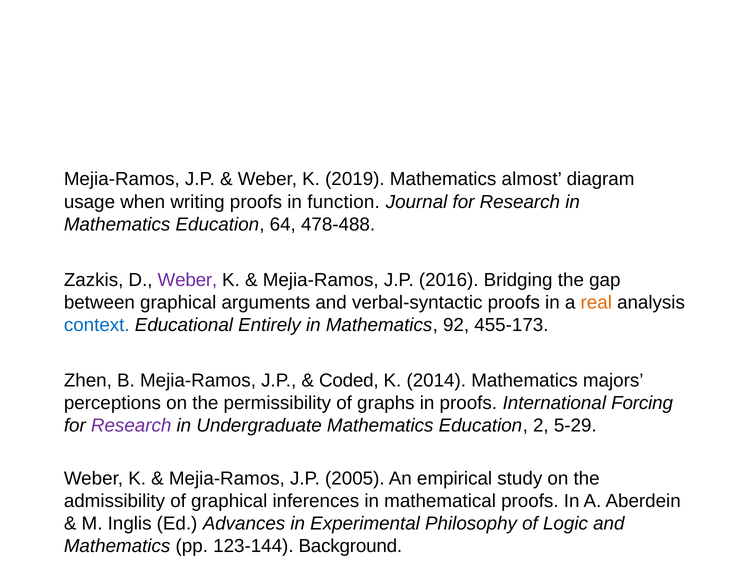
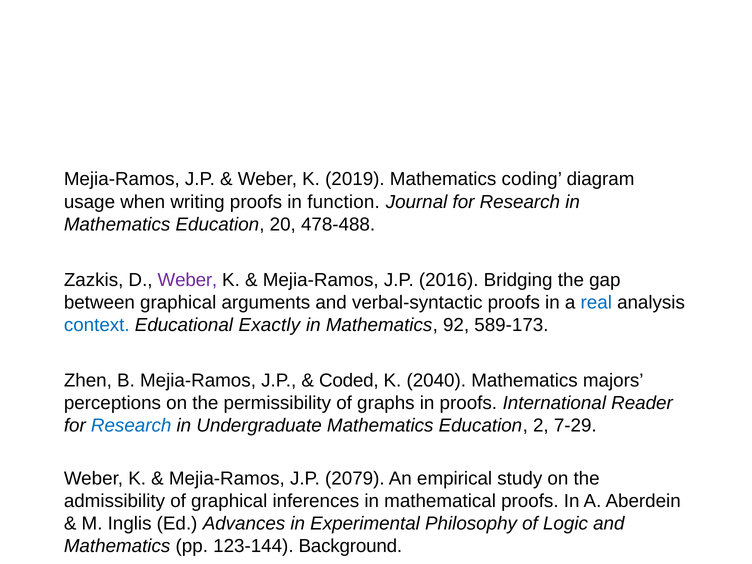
almost: almost -> coding (532, 179)
64: 64 -> 20 (283, 224)
real colour: orange -> blue (596, 303)
Entirely: Entirely -> Exactly (269, 325)
455-173: 455-173 -> 589-173 (511, 325)
2014: 2014 -> 2040 (436, 381)
Forcing: Forcing -> Reader (642, 403)
Research colour: purple -> blue (131, 426)
5-29: 5-29 -> 7-29 (575, 426)
2005: 2005 -> 2079 (355, 478)
